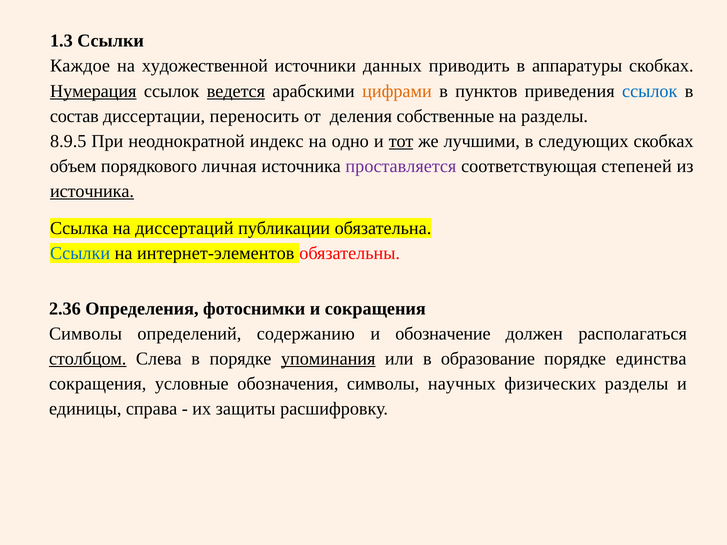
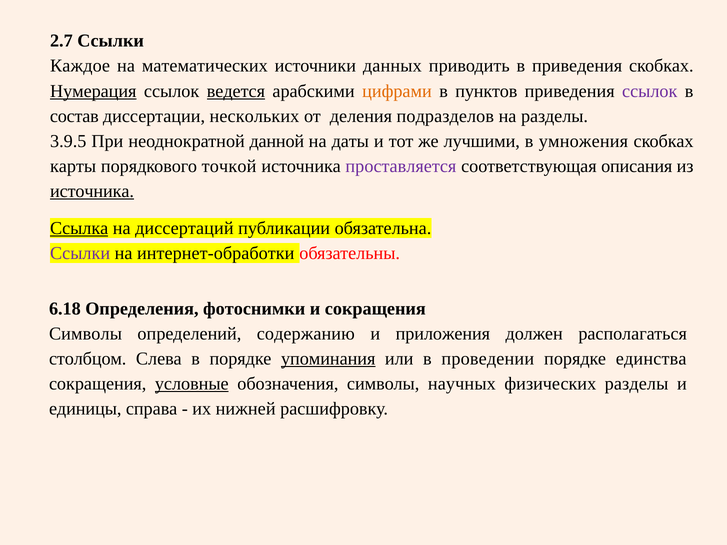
1.3: 1.3 -> 2.7 (61, 41)
художественной: художественной -> математических (205, 66)
в аппаратуры: аппаратуры -> приведения (577, 66)
ссылок colour: blue -> purple (650, 91)
переносить: переносить -> нескольких (254, 116)
собственные: собственные -> подразделов (445, 116)
8.9.5: 8.9.5 -> 3.9.5 (68, 141)
индекс: индекс -> данной (277, 141)
одно: одно -> даты (350, 141)
тот underline: present -> none (401, 141)
следующих: следующих -> умножения (583, 141)
объем: объем -> карты (73, 166)
личная: личная -> точкой (229, 166)
степеней: степеней -> описания (637, 166)
Ссылка underline: none -> present (79, 228)
Ссылки colour: blue -> purple (80, 253)
интернет-элементов: интернет-элементов -> интернет-обработки (216, 253)
2.36: 2.36 -> 6.18 (65, 309)
обозначение: обозначение -> приложения (443, 334)
столбцом underline: present -> none (88, 359)
образование: образование -> проведении (488, 359)
условные underline: none -> present (192, 384)
защиты: защиты -> нижней (246, 409)
